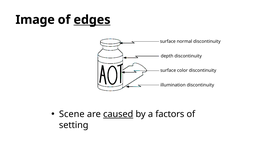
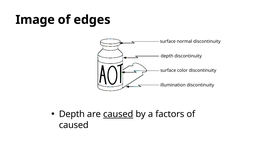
edges underline: present -> none (92, 20)
Scene: Scene -> Depth (72, 114)
setting: setting -> caused (74, 125)
